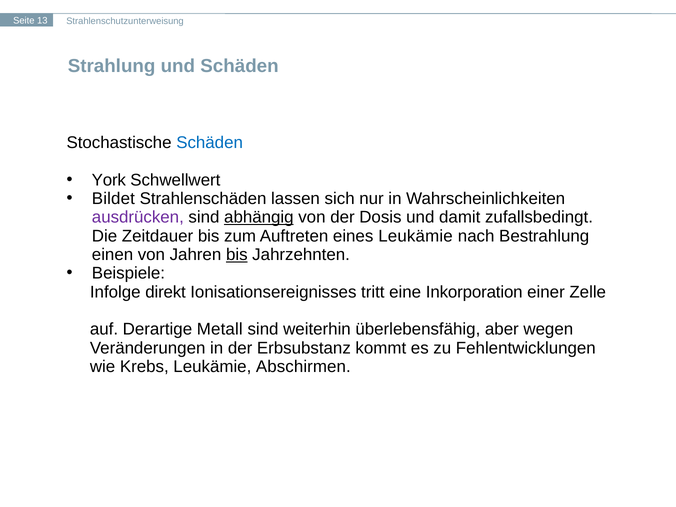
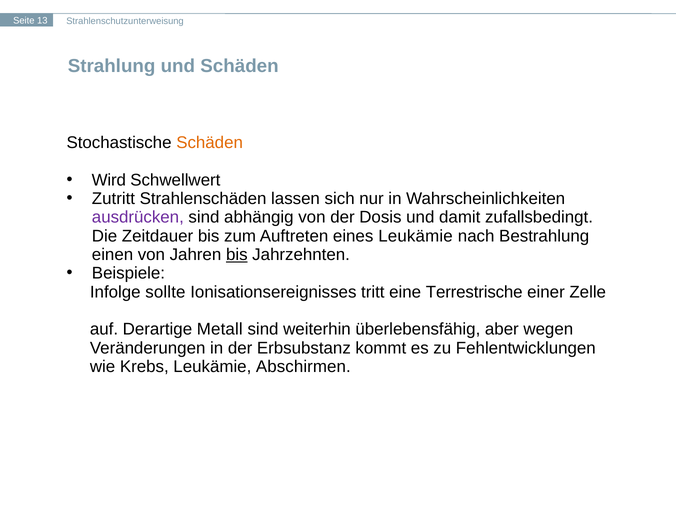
Schäden colour: blue -> orange (210, 143)
York: York -> Wird (109, 180)
Bildet: Bildet -> Zutritt (113, 199)
abhängig underline: present -> none (259, 217)
direkt: direkt -> sollte (165, 292)
Inkorporation: Inkorporation -> Terrestrische (474, 292)
